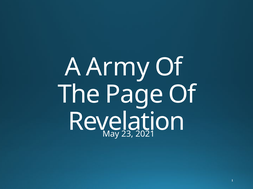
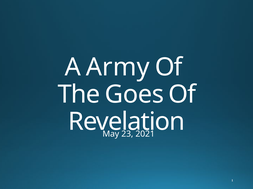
Page: Page -> Goes (134, 95)
